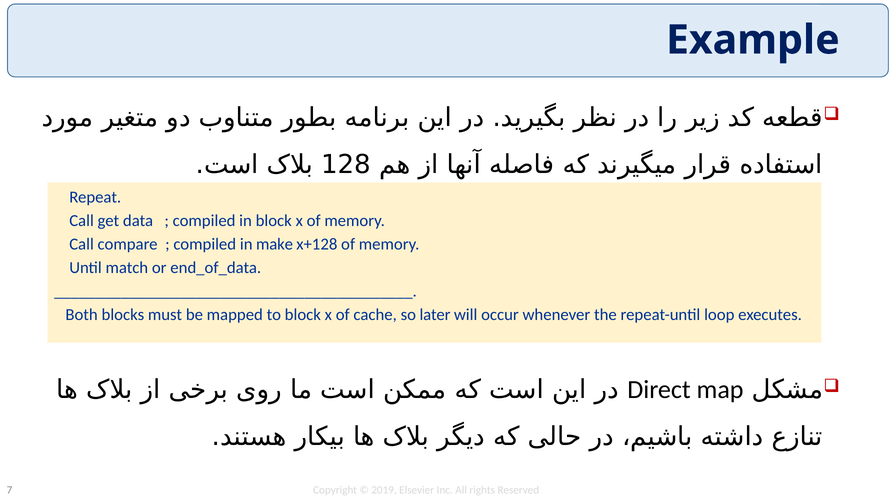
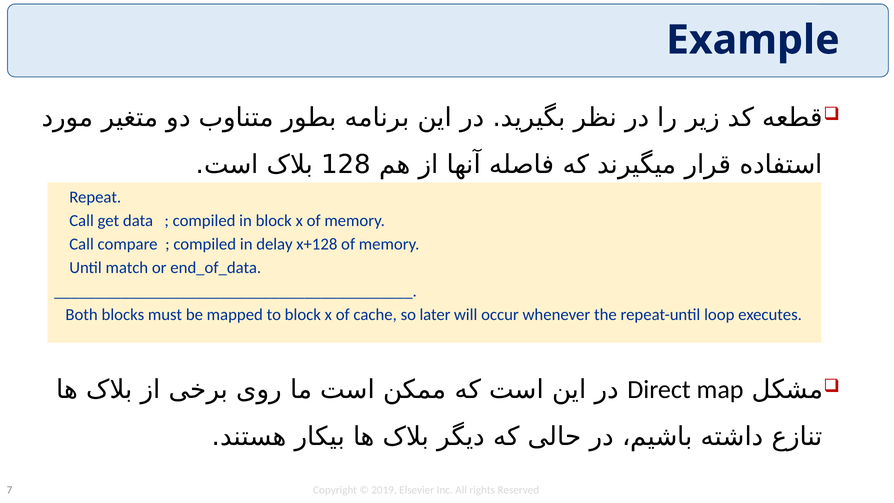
make: make -> delay (274, 244)
